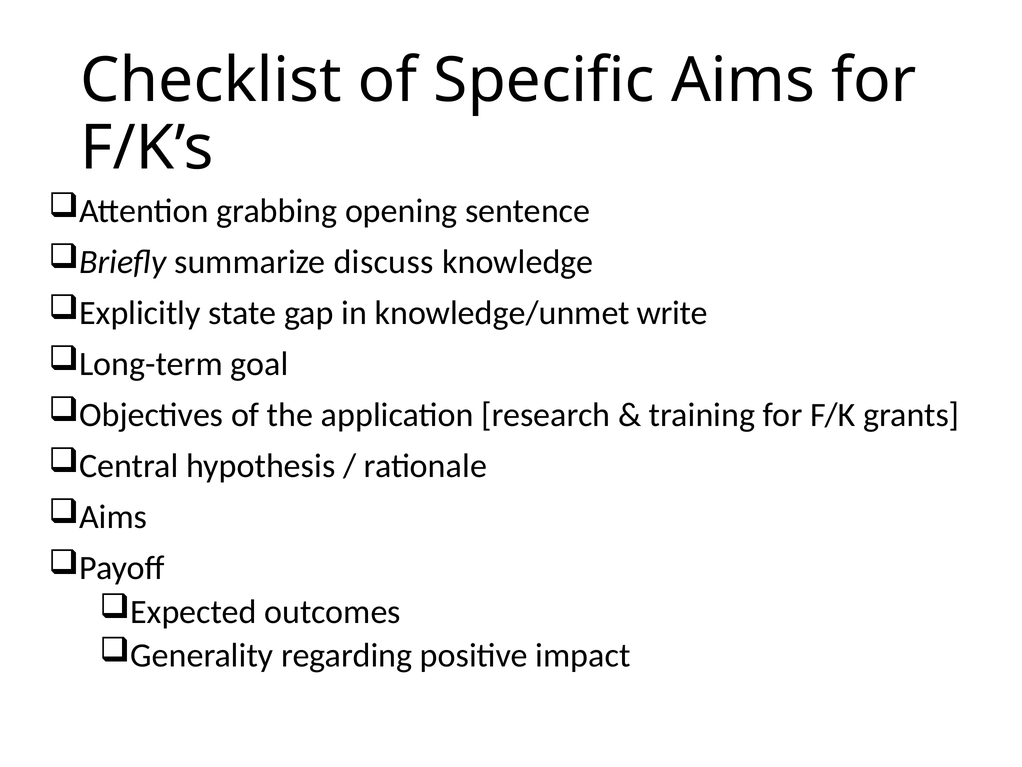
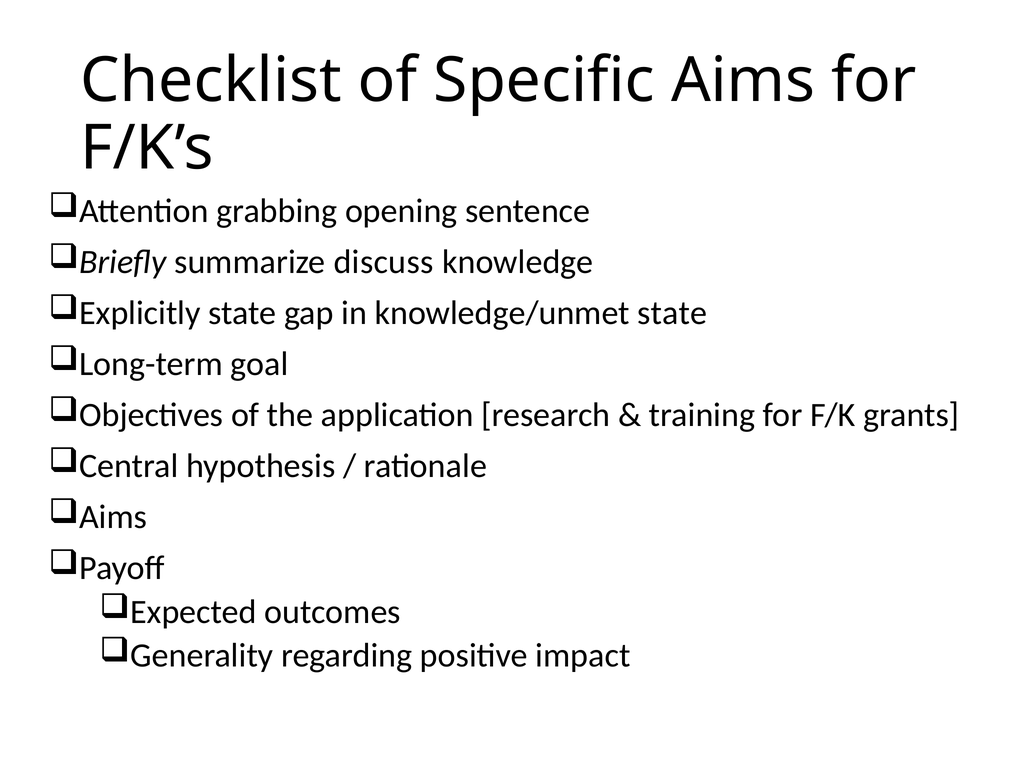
knowledge/unmet write: write -> state (672, 313)
